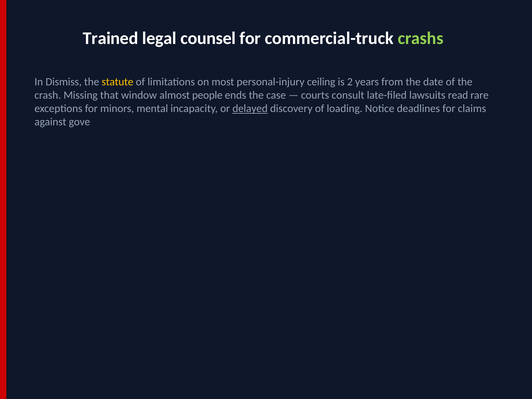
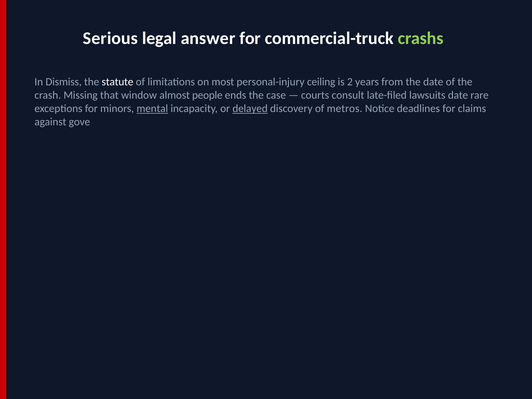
Trained: Trained -> Serious (110, 38)
counsel: counsel -> answer (208, 38)
statute colour: yellow -> white (118, 82)
lawsuits read: read -> date (458, 95)
mental underline: none -> present (152, 108)
loading: loading -> metros (345, 108)
